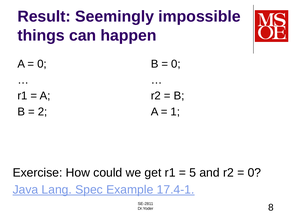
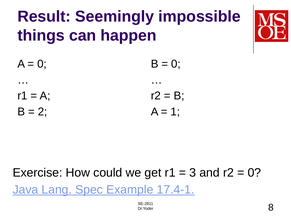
5: 5 -> 3 (193, 172)
